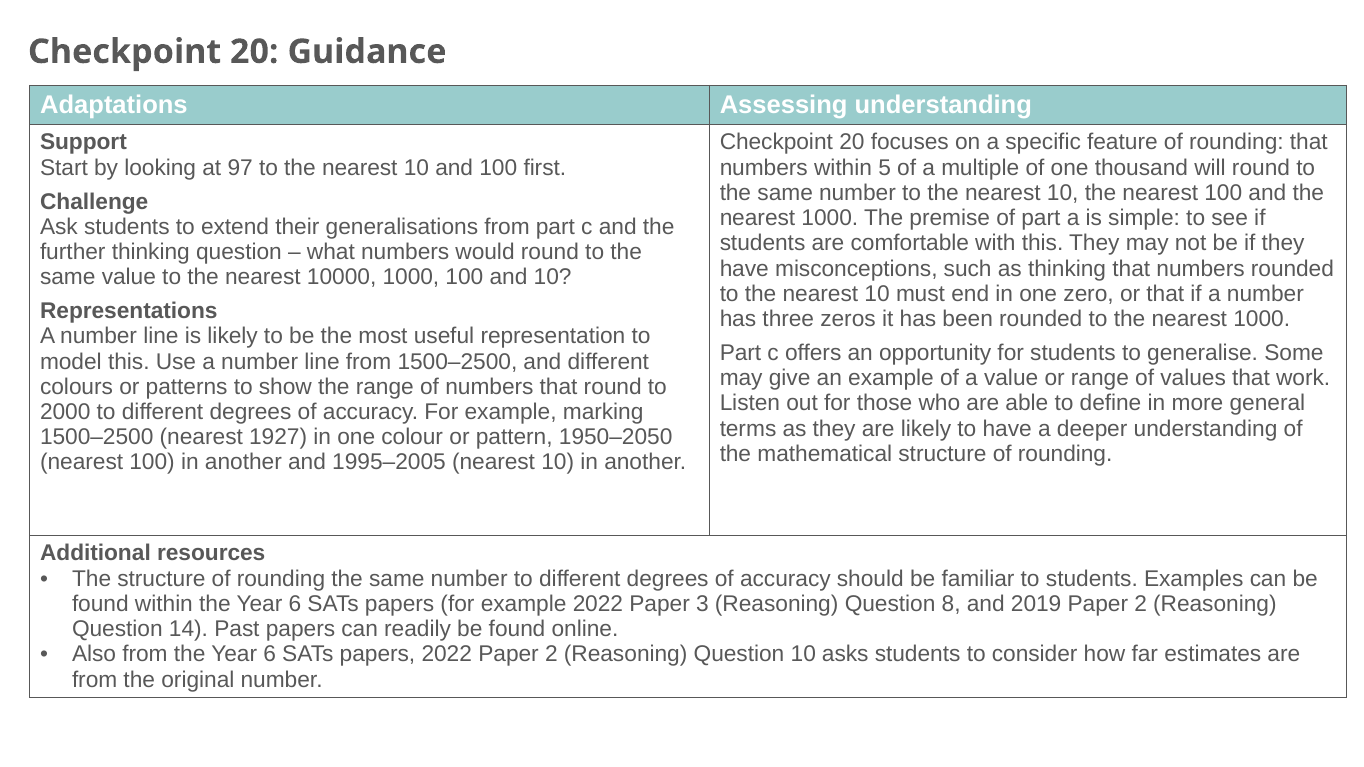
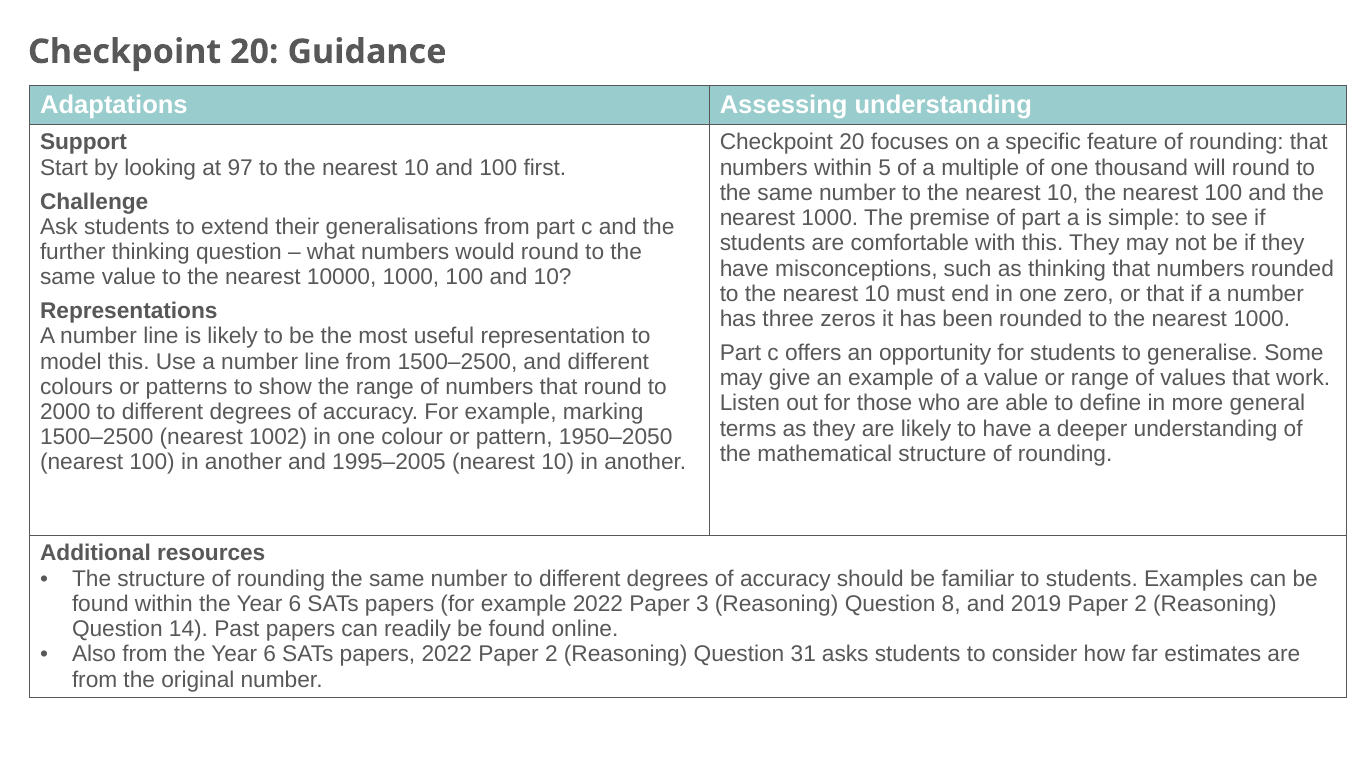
1927: 1927 -> 1002 (278, 437)
Question 10: 10 -> 31 (803, 655)
